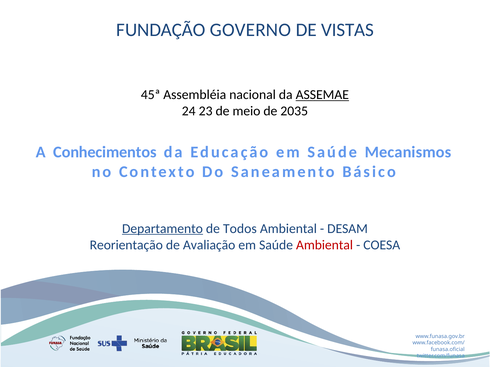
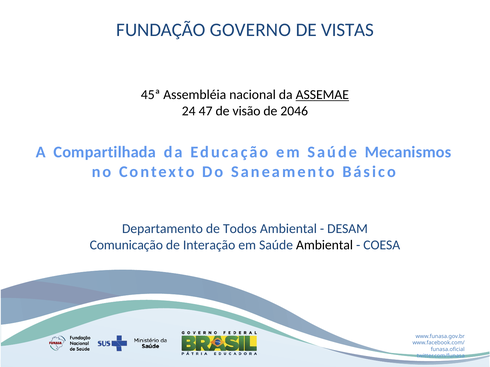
23: 23 -> 47 (206, 111)
meio: meio -> visão (247, 111)
2035: 2035 -> 2046 (294, 111)
Conhecimentos: Conhecimentos -> Compartilhada (105, 152)
Departamento underline: present -> none (162, 229)
Reorientação: Reorientação -> Comunicação (126, 245)
Avaliação: Avaliação -> Interação (209, 245)
Ambiental colour: red -> black (325, 245)
